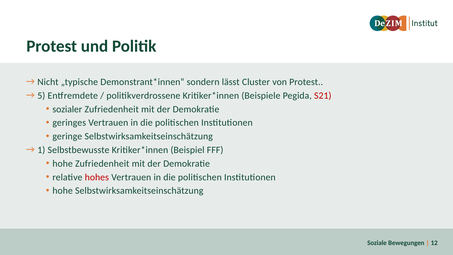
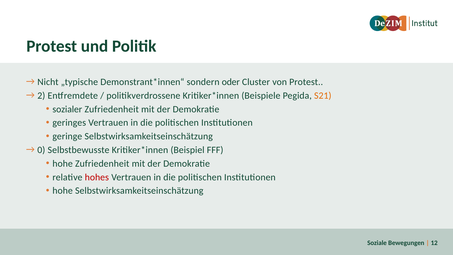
lässt: lässt -> oder (231, 82)
5: 5 -> 2 (41, 95)
S21 colour: red -> orange (323, 95)
1: 1 -> 0 (41, 150)
